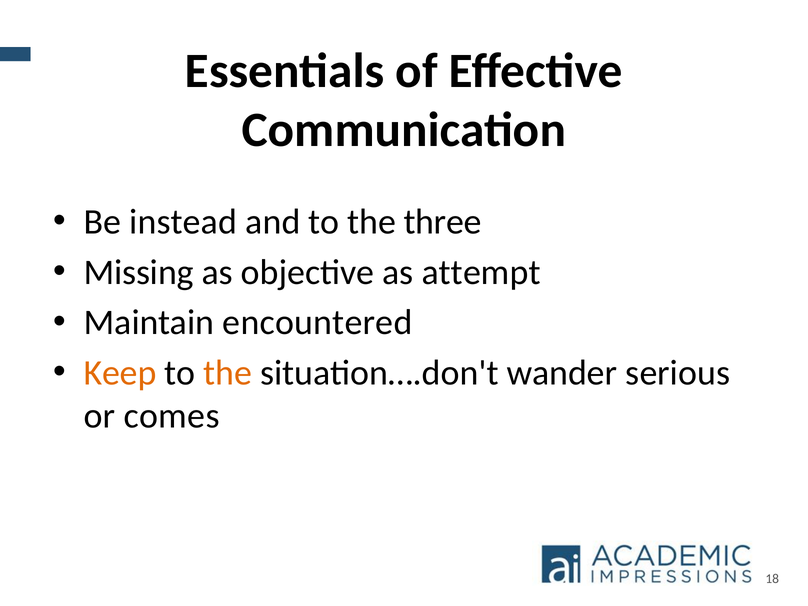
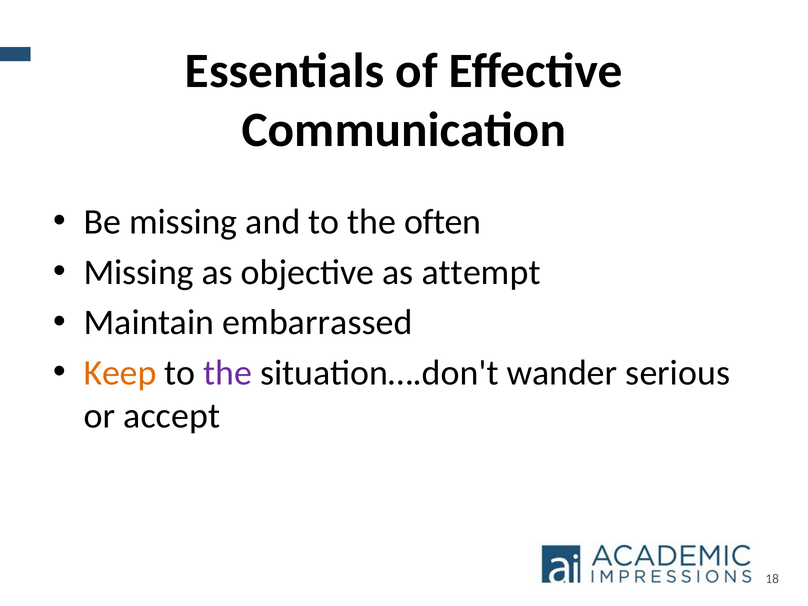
Be instead: instead -> missing (183, 222)
three: three -> often (443, 222)
encountered: encountered -> embarrassed (317, 323)
the colour: orange -> purple (228, 373)
comes: comes -> accept (172, 416)
